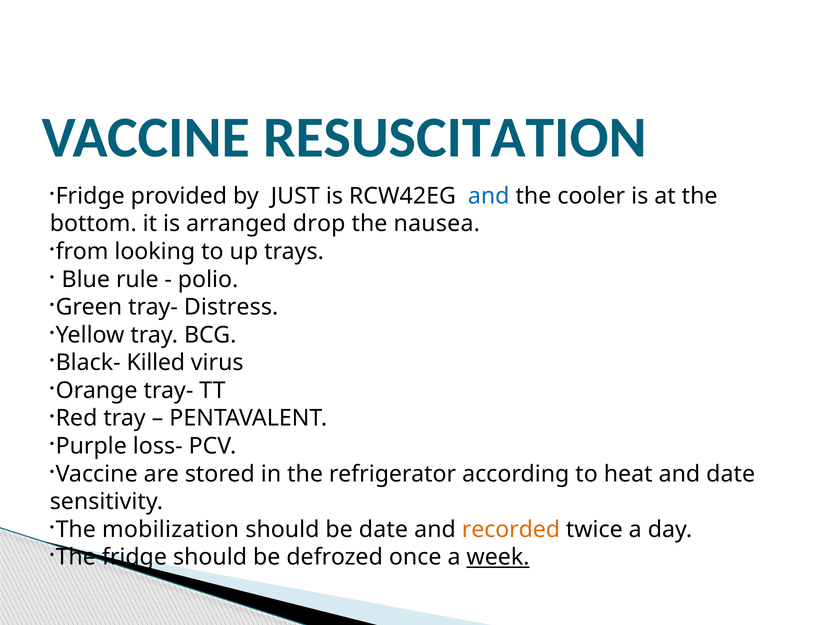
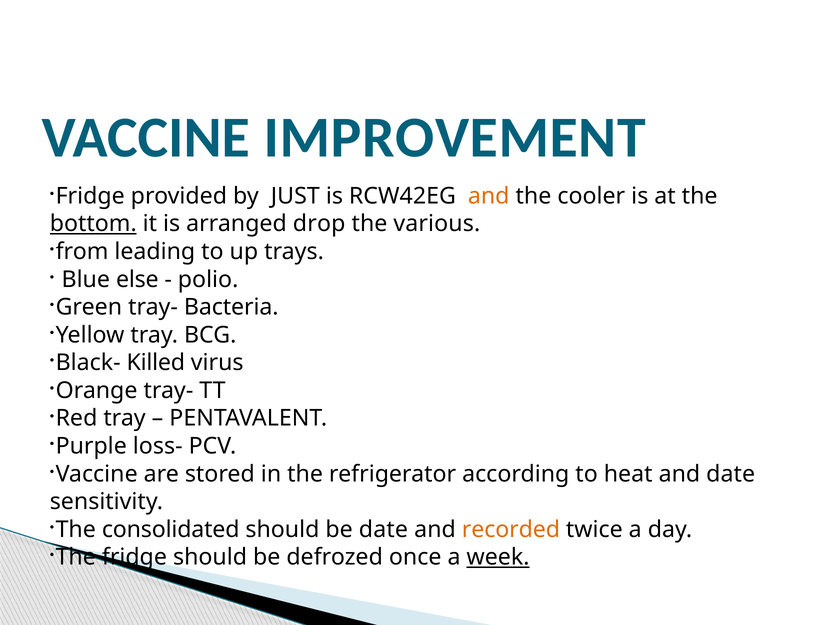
RESUSCITATION: RESUSCITATION -> IMPROVEMENT (455, 138)
and colour: blue -> orange (489, 196)
bottom underline: none -> present (93, 224)
nausea: nausea -> various (437, 224)
looking: looking -> leading (155, 251)
rule: rule -> else (137, 279)
Distress: Distress -> Bacteria (231, 307)
mobilization: mobilization -> consolidated (171, 529)
